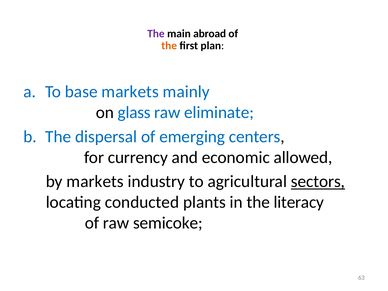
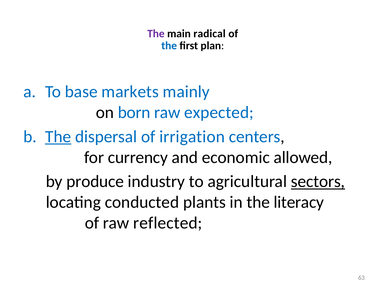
abroad: abroad -> radical (210, 34)
the colour: orange -> blue (169, 46)
glass: glass -> born (134, 113)
eliminate: eliminate -> expected (219, 113)
The underline: none -> present (58, 137)
emerging: emerging -> irrigation (192, 137)
by markets: markets -> produce (95, 182)
semicoke: semicoke -> reflected (168, 223)
